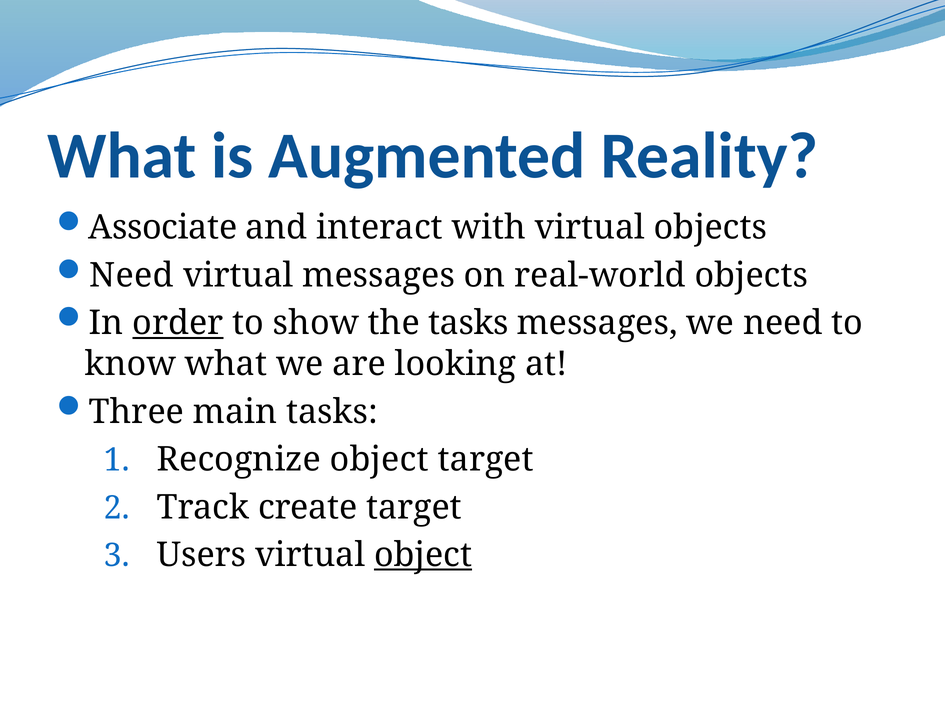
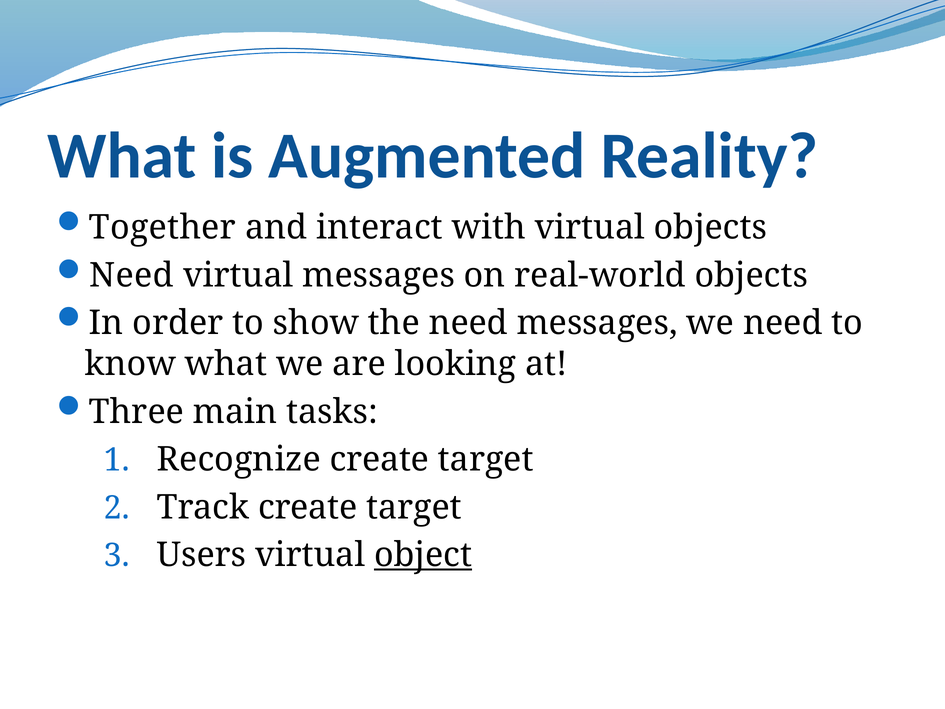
Associate: Associate -> Together (162, 228)
order underline: present -> none (178, 323)
the tasks: tasks -> need (468, 323)
Recognize object: object -> create (380, 459)
